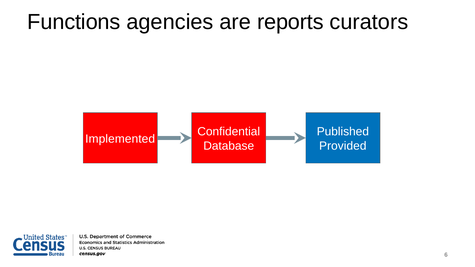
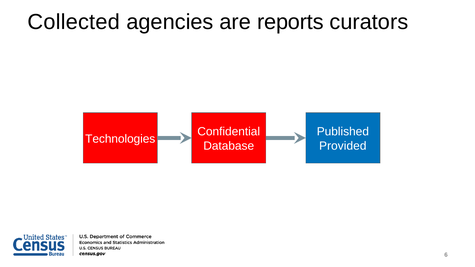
Functions: Functions -> Collected (74, 22)
Implemented: Implemented -> Technologies (120, 139)
